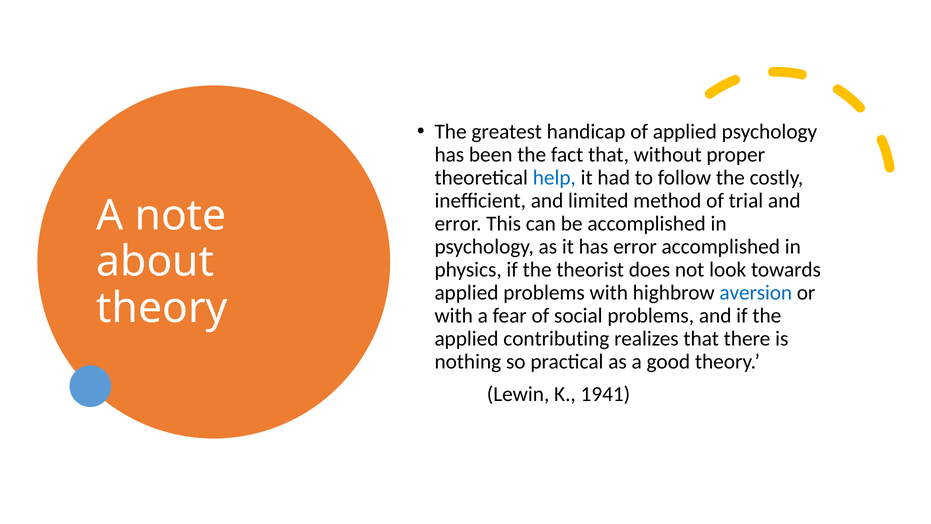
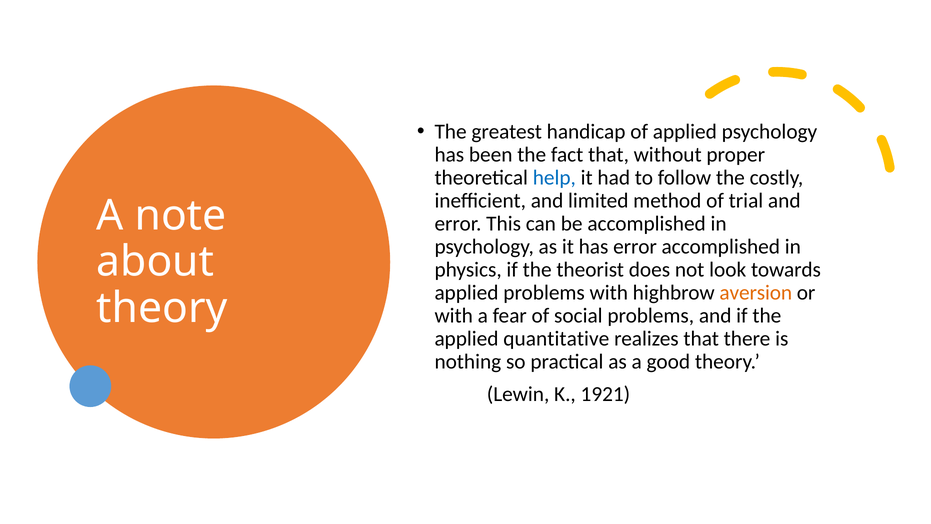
aversion colour: blue -> orange (756, 292)
contributing: contributing -> quantitative (556, 338)
1941: 1941 -> 1921 (605, 394)
